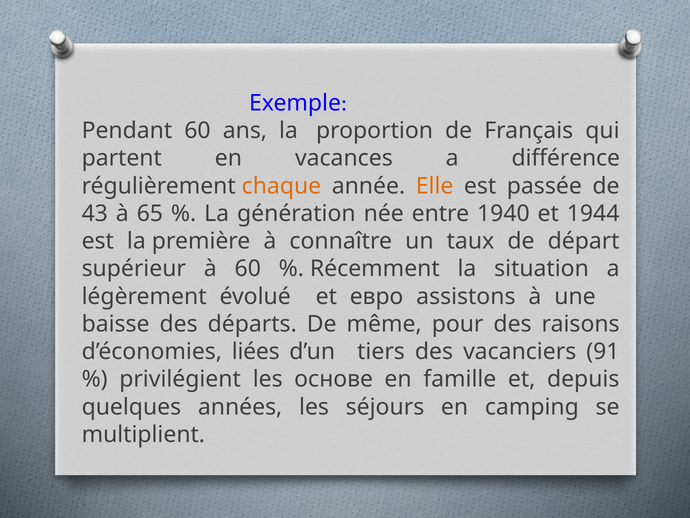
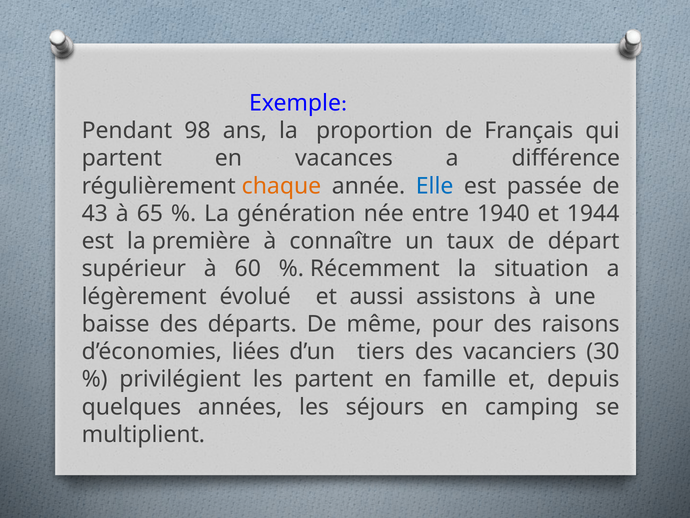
Pendant 60: 60 -> 98 (197, 131)
Elle colour: orange -> blue (435, 186)
евро: евро -> aussi (377, 296)
91: 91 -> 30 (603, 351)
les основе: основе -> partent (334, 379)
